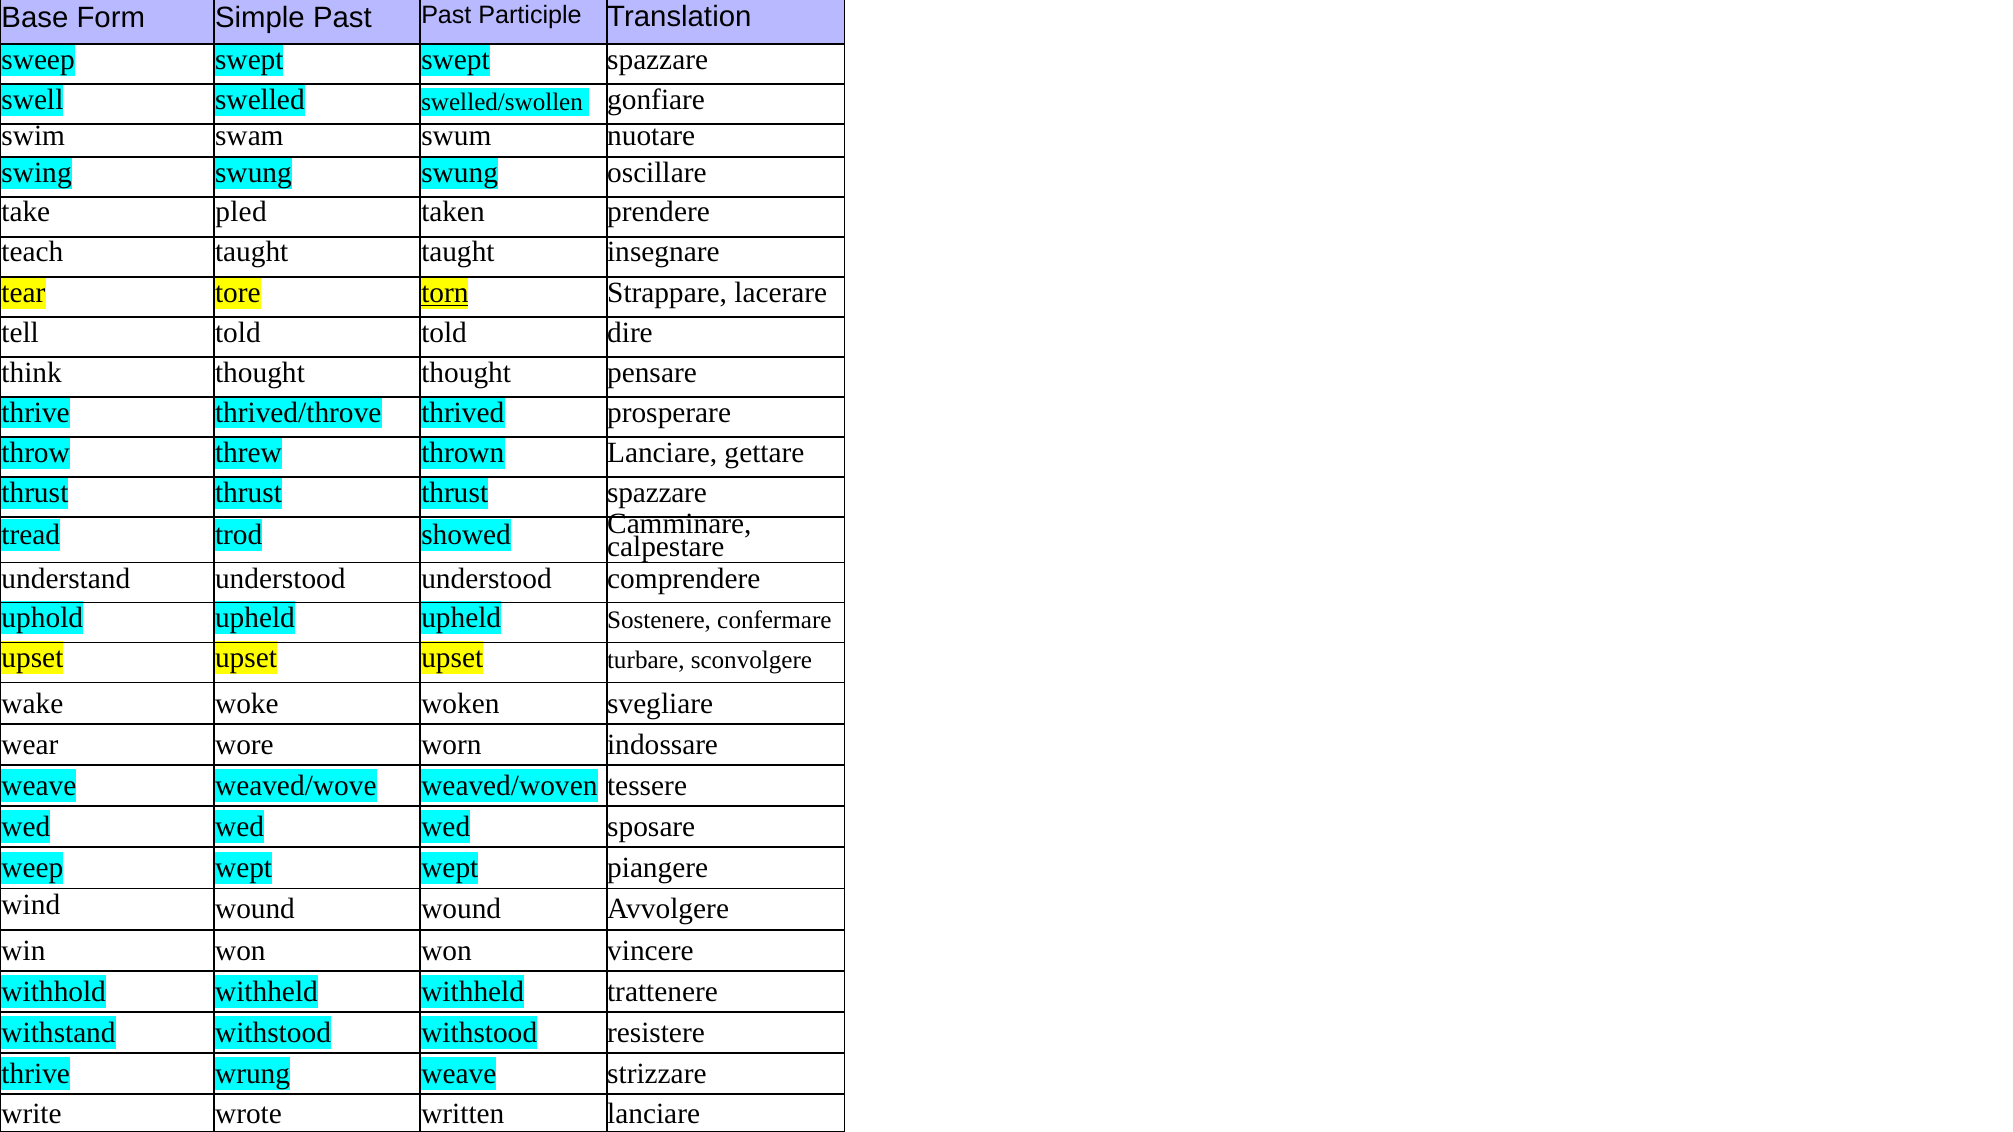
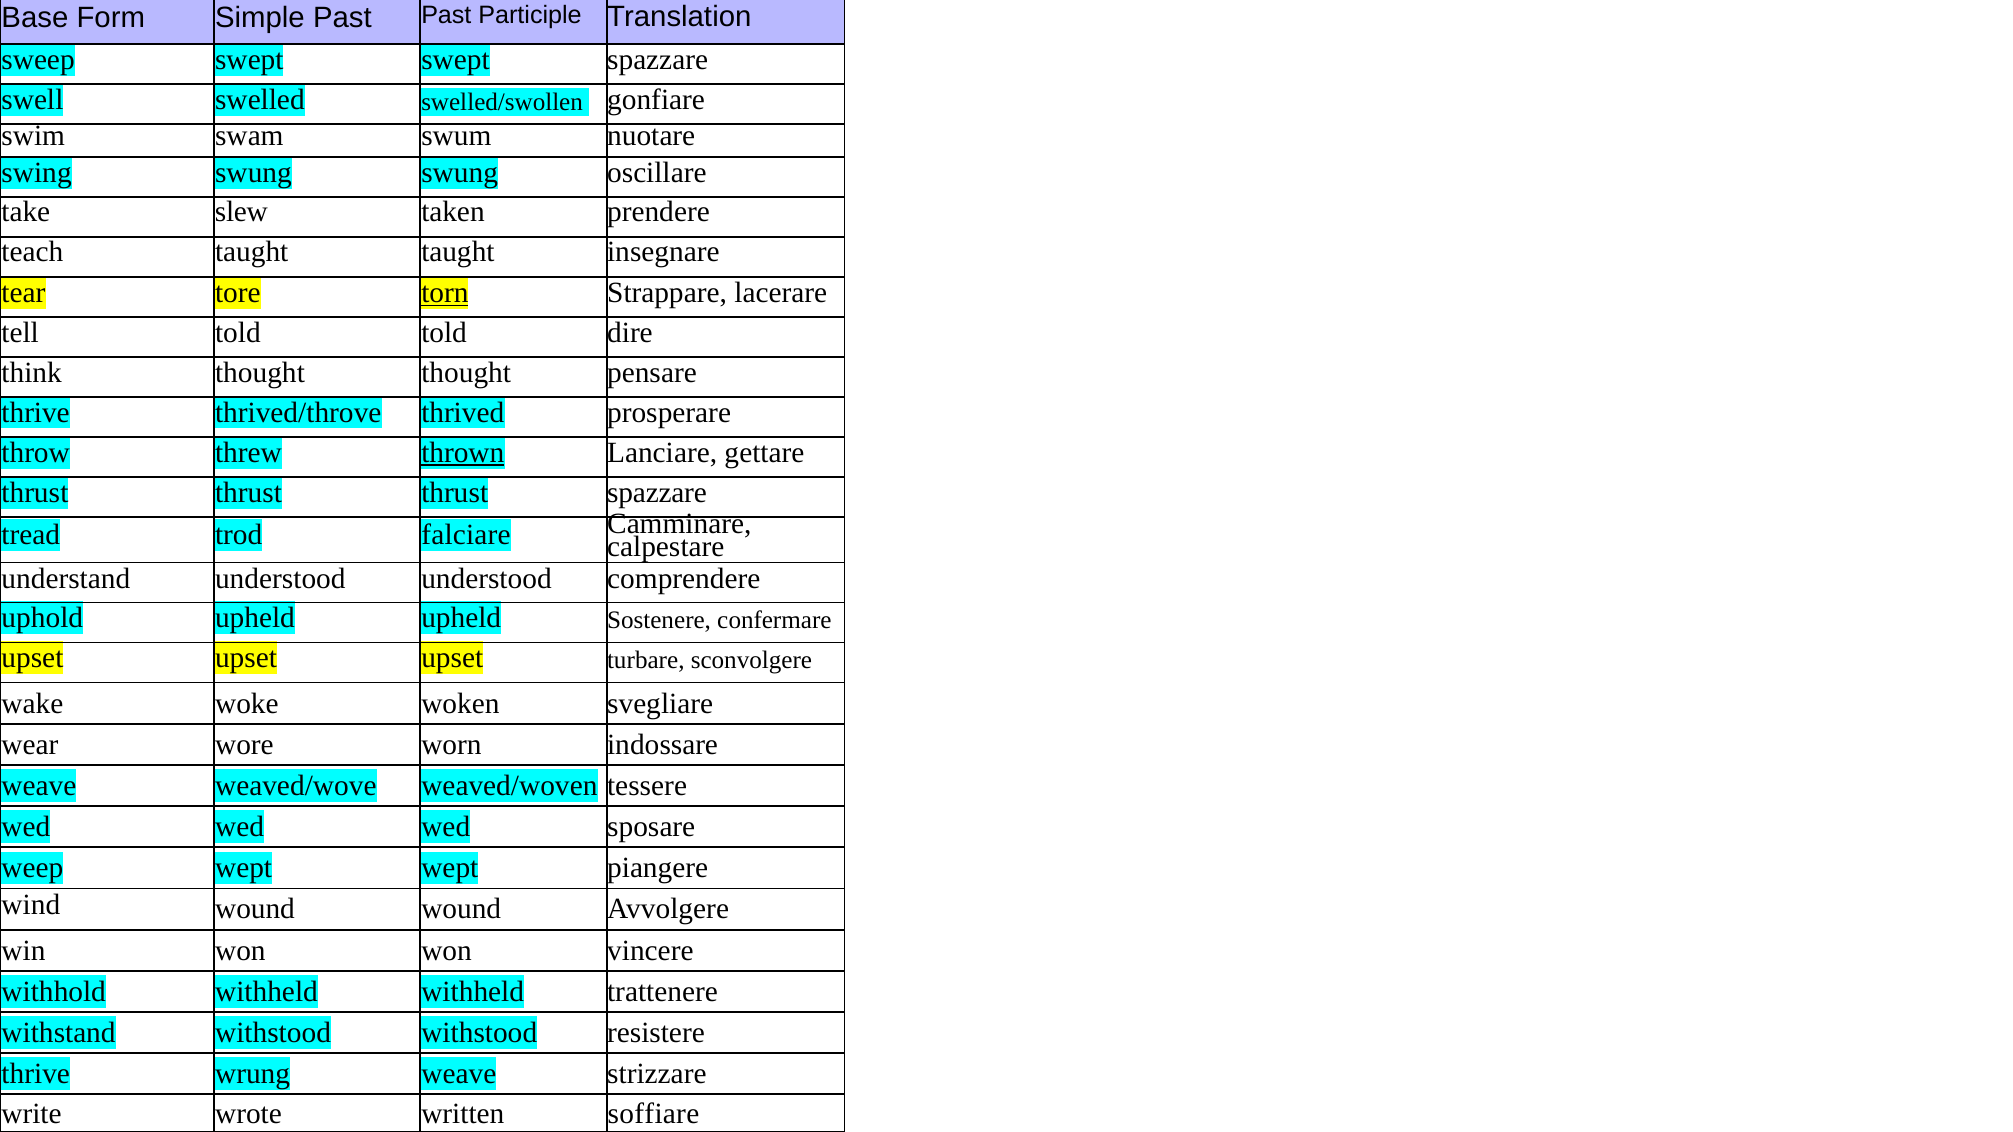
pled: pled -> slew (241, 212)
thrown underline: none -> present (463, 453)
showed: showed -> falciare (466, 535)
written lanciare: lanciare -> soffiare (653, 1114)
